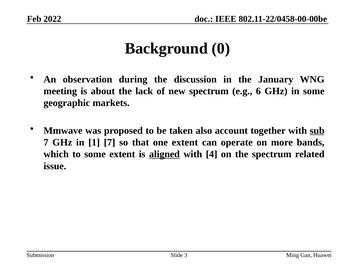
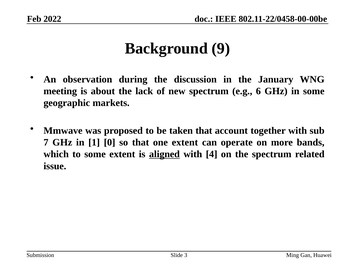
0: 0 -> 9 (221, 48)
taken also: also -> that (204, 131)
sub underline: present -> none (317, 131)
1 7: 7 -> 0 (110, 143)
